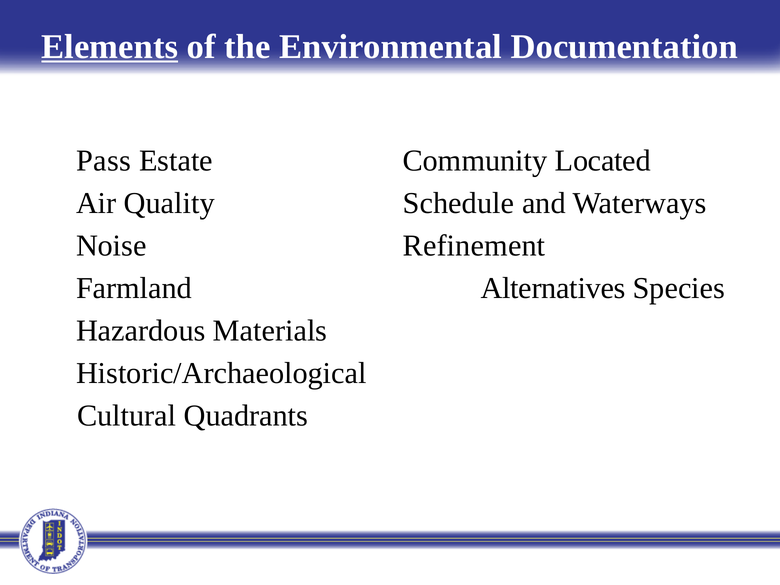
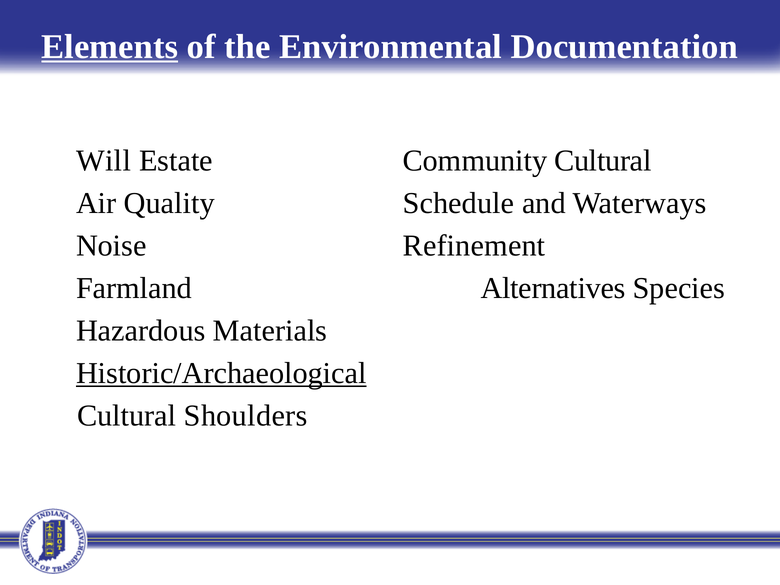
Pass: Pass -> Will (104, 161)
Community Located: Located -> Cultural (603, 161)
Historic/Archaeological underline: none -> present (221, 373)
Quadrants: Quadrants -> Shoulders (246, 416)
